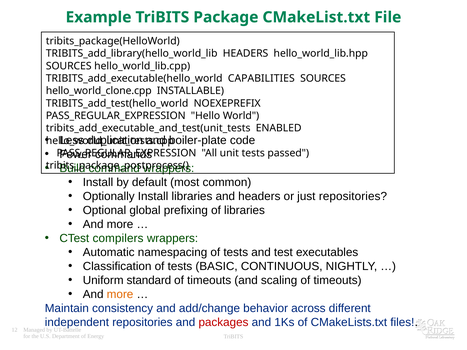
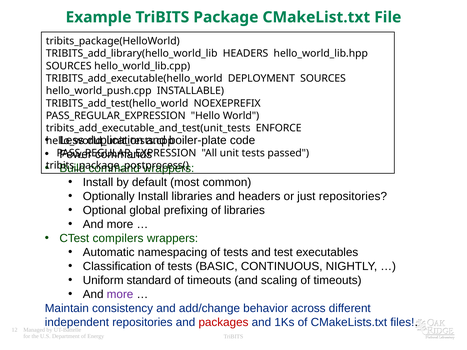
CAPABILITIES: CAPABILITIES -> DEPLOYMENT (261, 78)
hello_world_clone.cpp: hello_world_clone.cpp -> hello_world_push.cpp (99, 91)
ENABLED: ENABLED -> ENFORCE (279, 128)
more colour: orange -> purple (120, 295)
